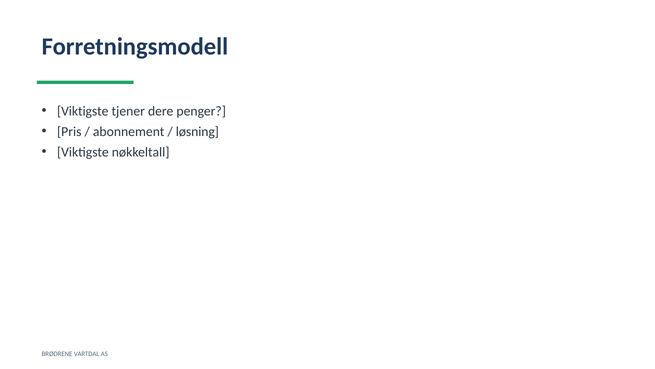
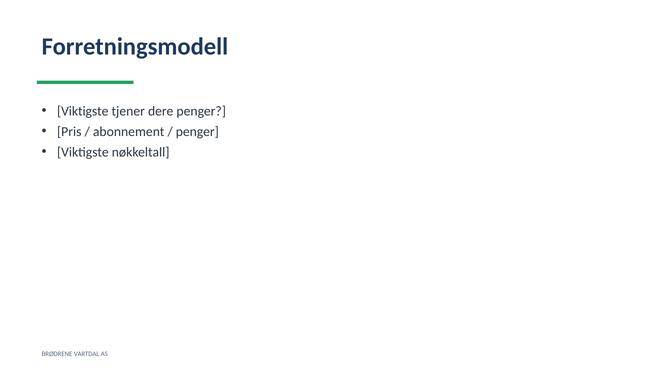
løsning: løsning -> penger (197, 131)
